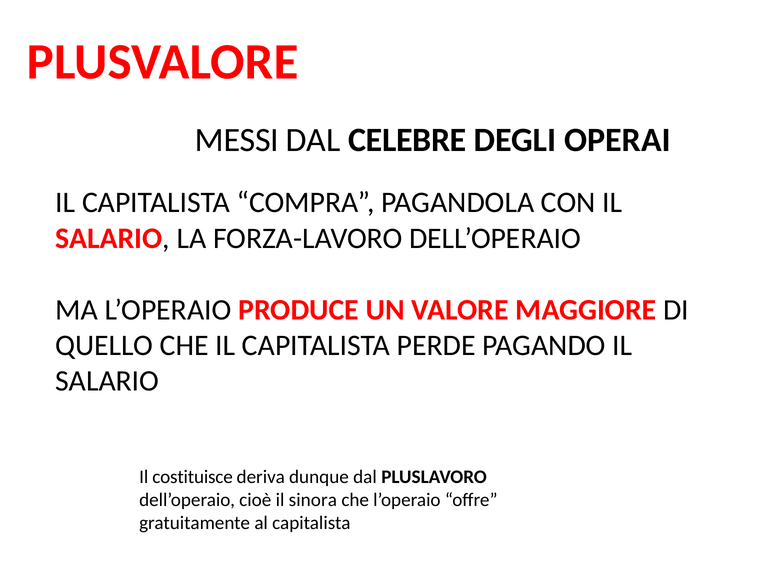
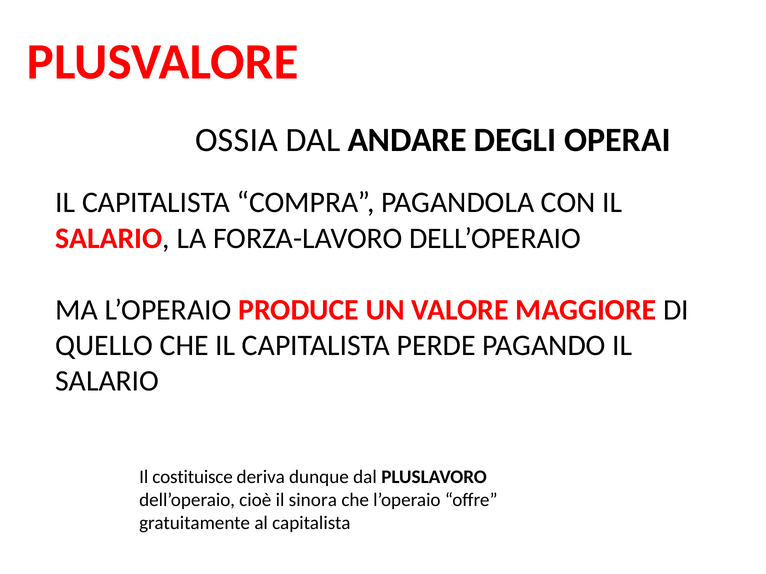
MESSI: MESSI -> OSSIA (237, 140)
CELEBRE: CELEBRE -> ANDARE (407, 140)
